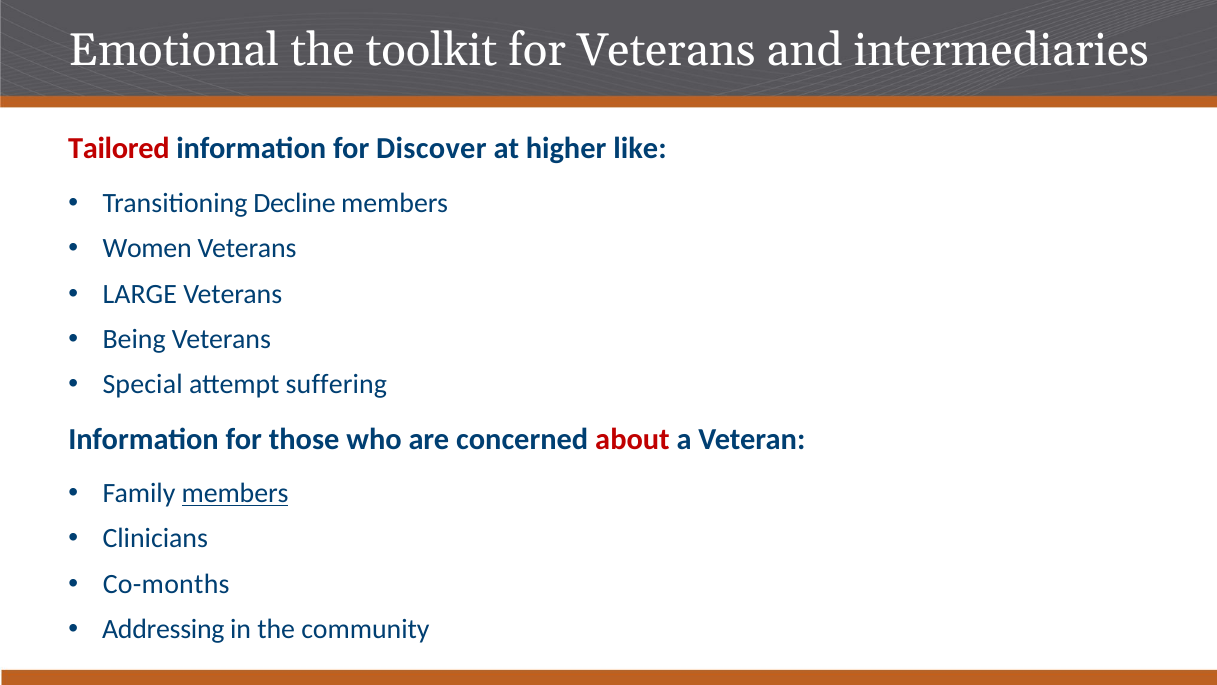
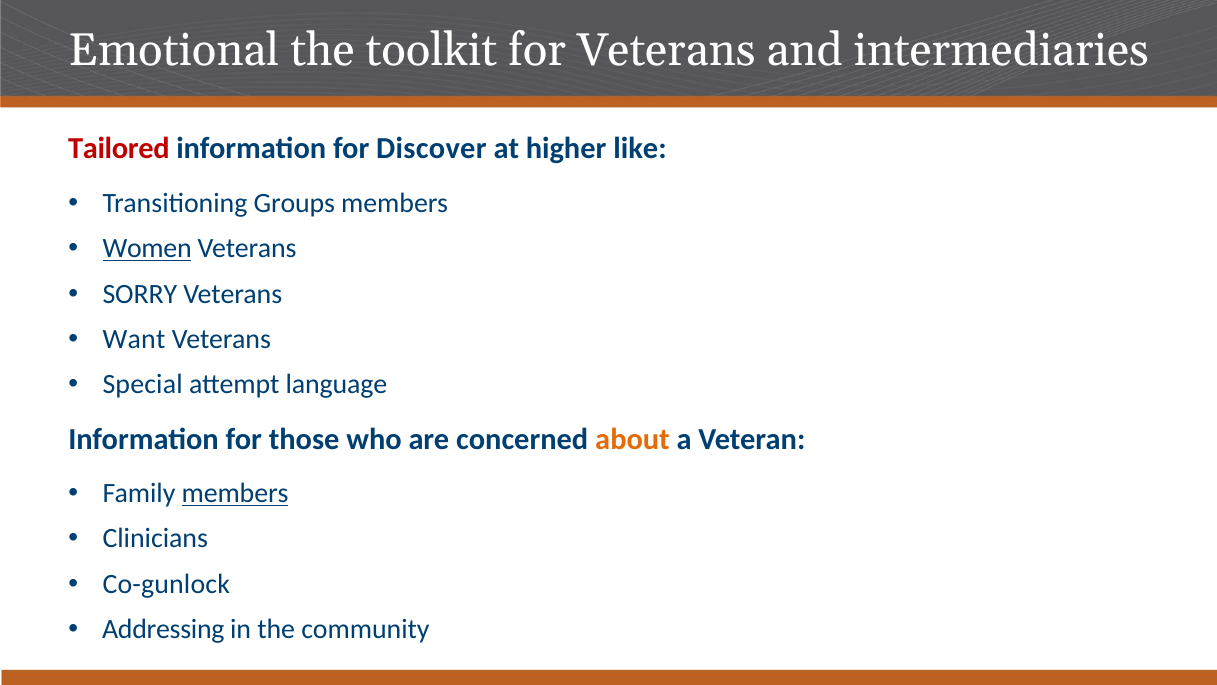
Decline: Decline -> Groups (294, 203)
Women underline: none -> present (147, 248)
LARGE: LARGE -> SORRY (140, 294)
Being: Being -> Want (134, 339)
suffering: suffering -> language (336, 384)
about colour: red -> orange (633, 439)
Co-months: Co-months -> Co-gunlock (166, 584)
